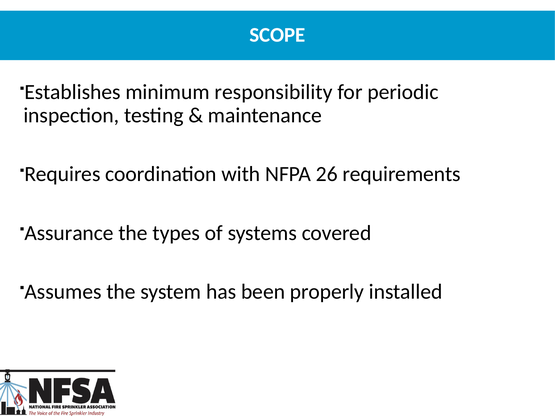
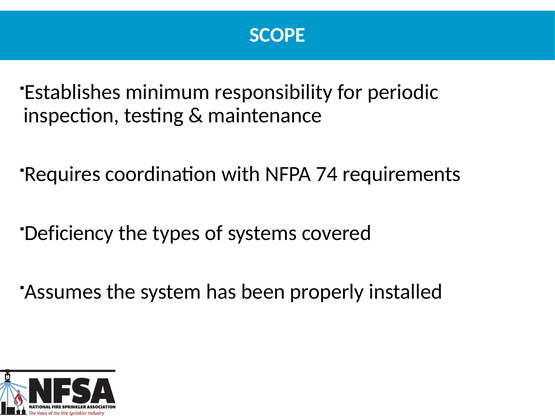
26: 26 -> 74 (327, 174)
Assurance: Assurance -> Deficiency (69, 233)
